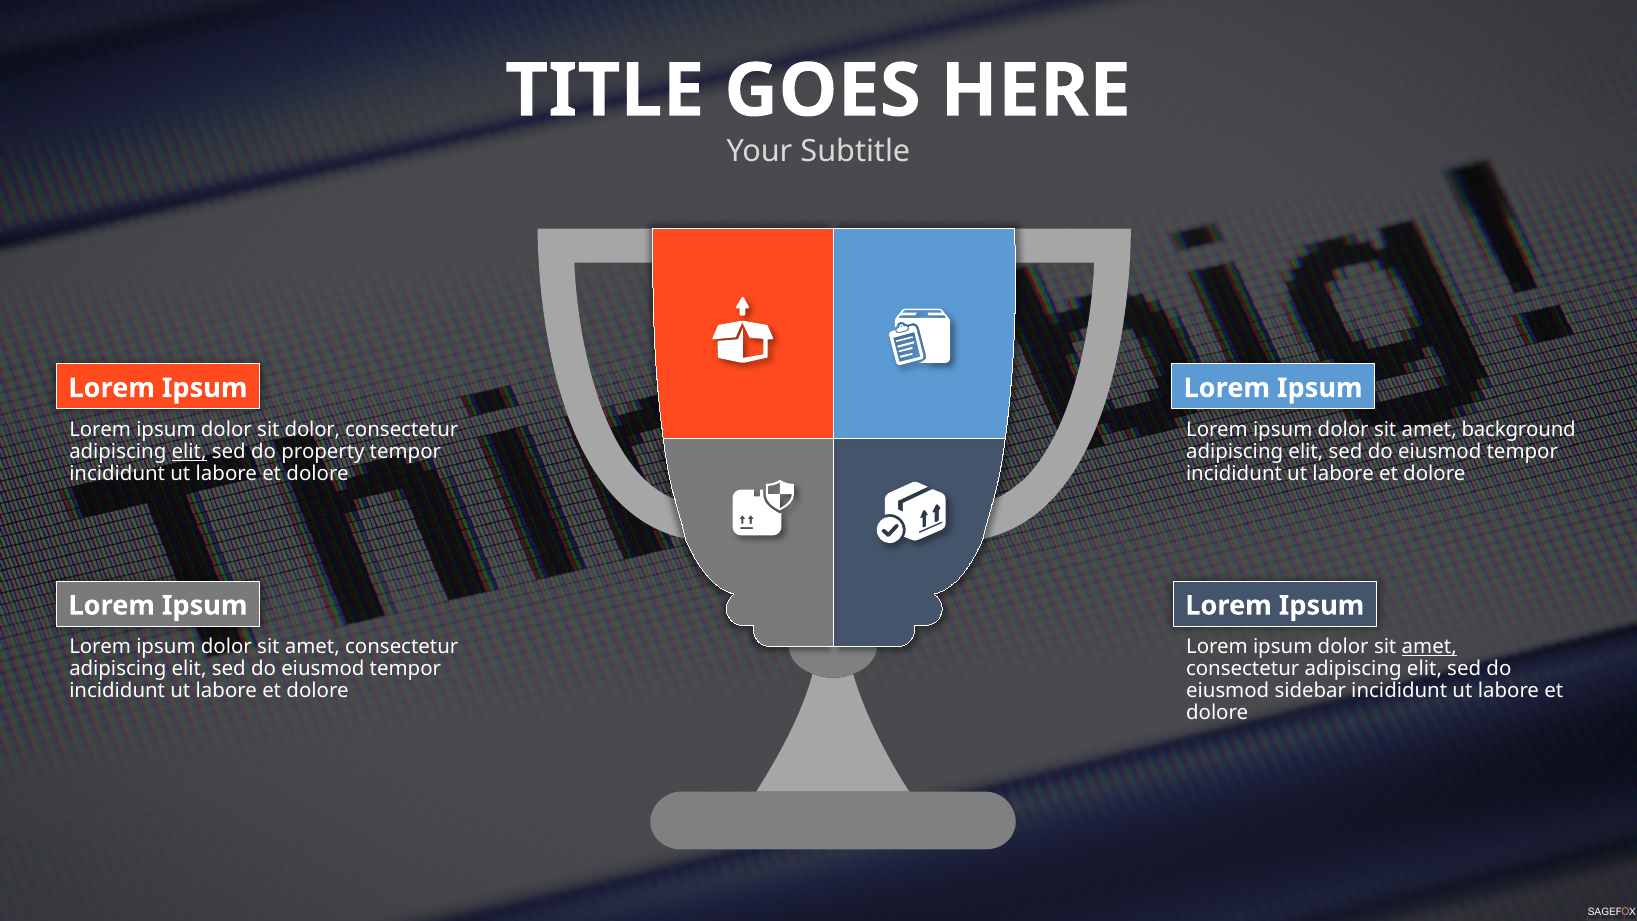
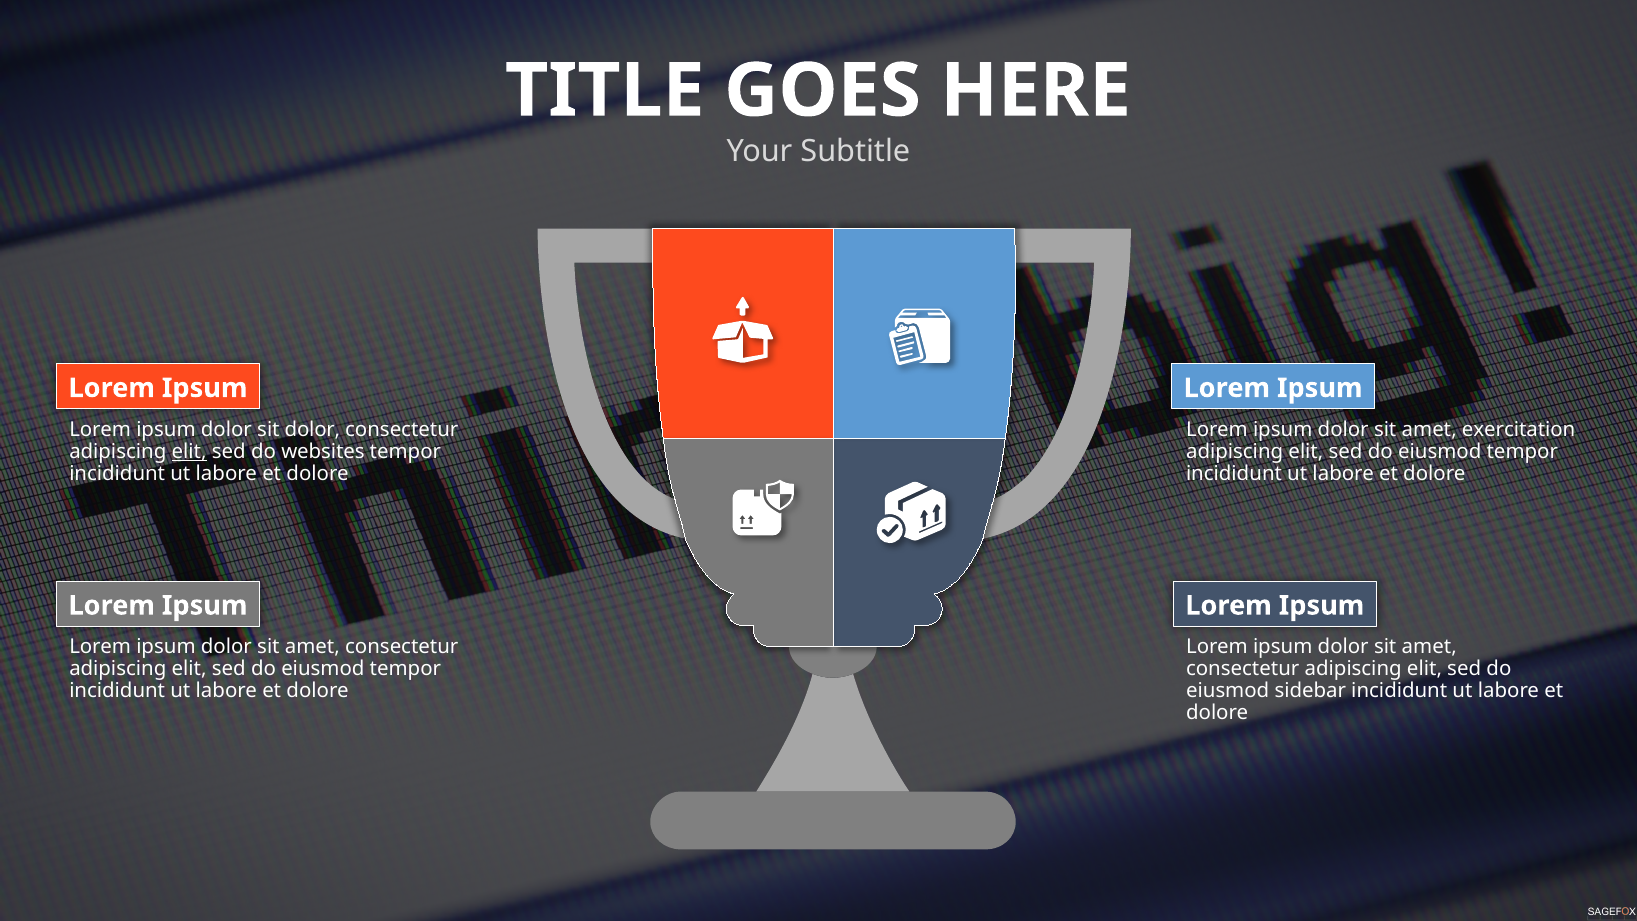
background: background -> exercitation (1519, 429)
property: property -> websites (323, 451)
amet underline: present -> none (1429, 647)
